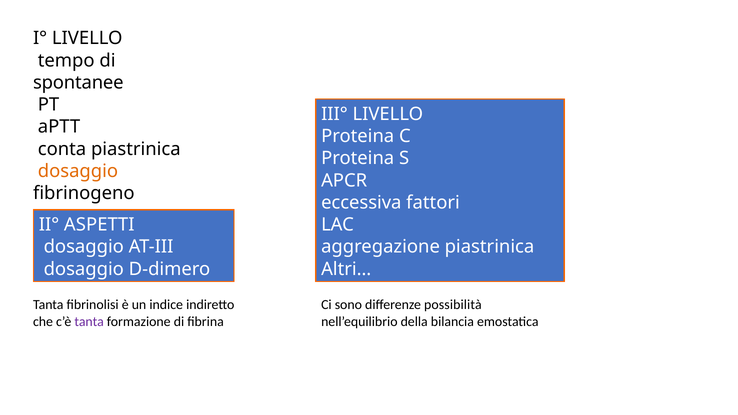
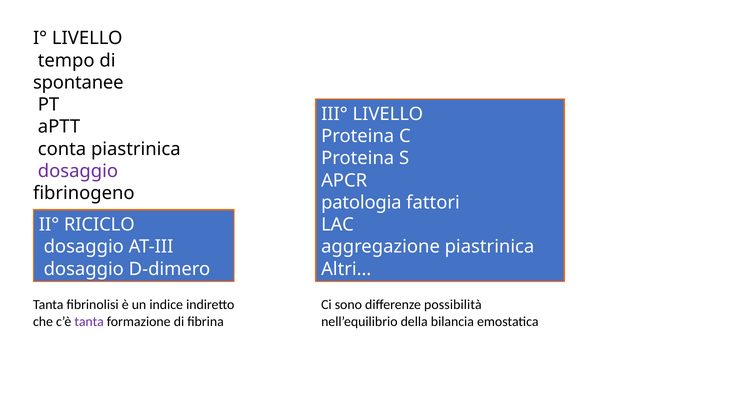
dosaggio colour: orange -> purple (78, 171)
eccessiva: eccessiva -> patologia (361, 203)
ASPETTI: ASPETTI -> RICICLO (99, 225)
